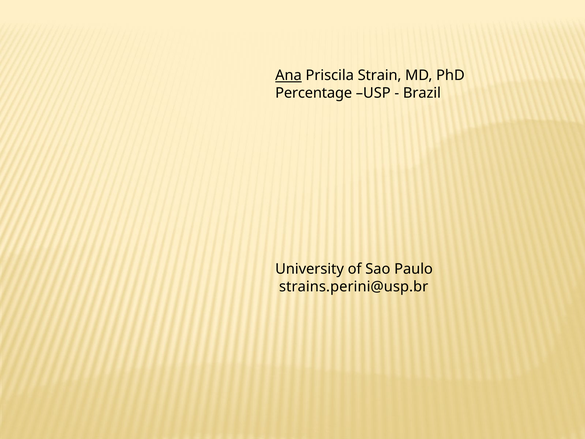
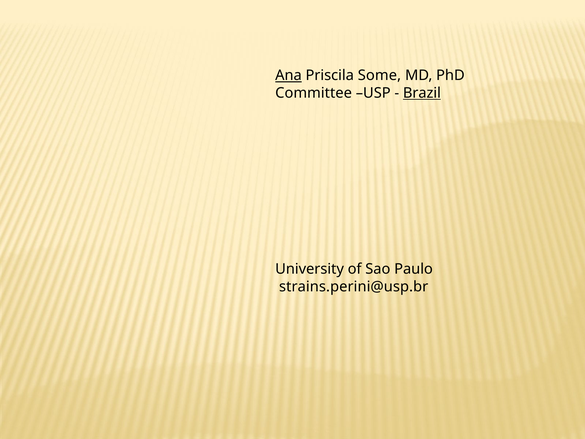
Strain: Strain -> Some (379, 75)
Percentage: Percentage -> Committee (314, 93)
Brazil underline: none -> present (422, 93)
